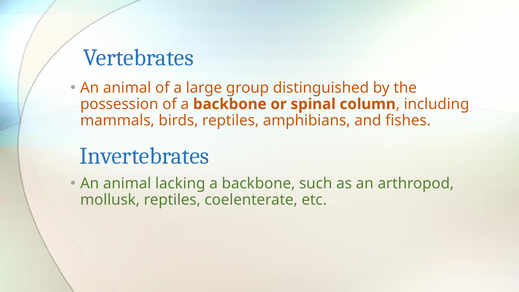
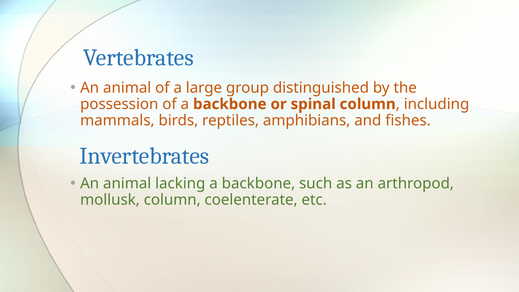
mollusk reptiles: reptiles -> column (172, 200)
